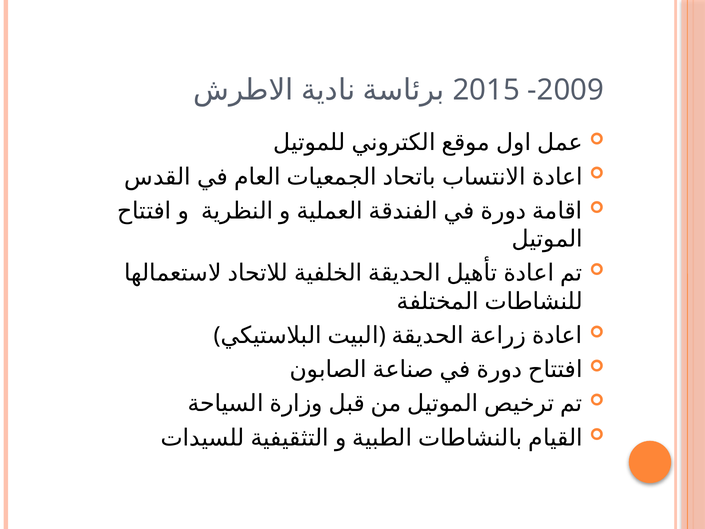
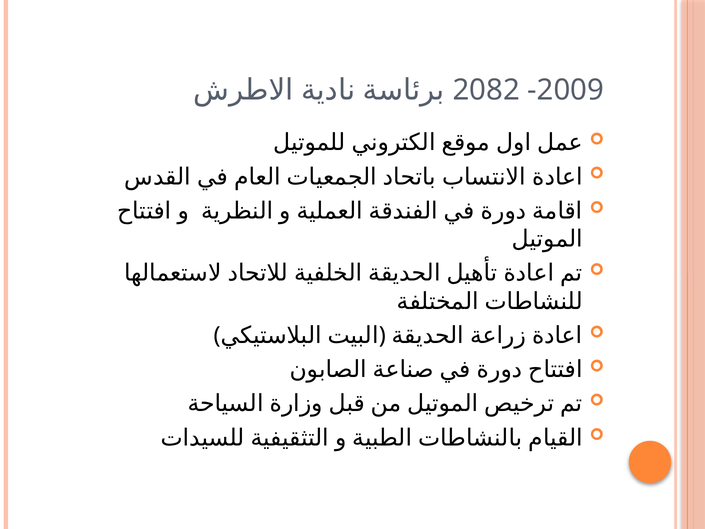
2015: 2015 -> 2082 (486, 90)
